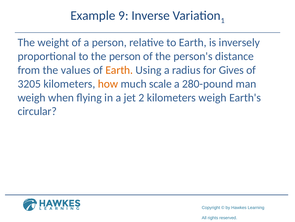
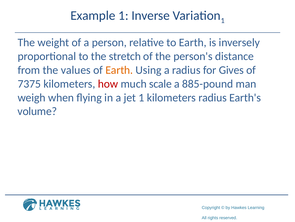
Example 9: 9 -> 1 (123, 15)
the person: person -> stretch (125, 56)
3205: 3205 -> 7375 (29, 84)
how colour: orange -> red (108, 84)
280-pound: 280-pound -> 885-pound (208, 84)
jet 2: 2 -> 1 (141, 97)
kilometers weigh: weigh -> radius (213, 97)
circular: circular -> volume (37, 111)
